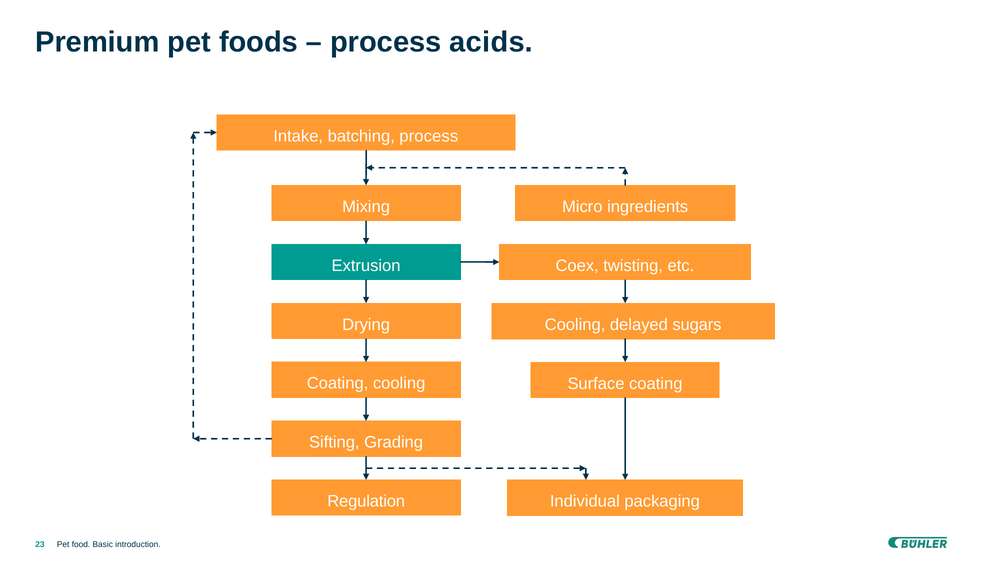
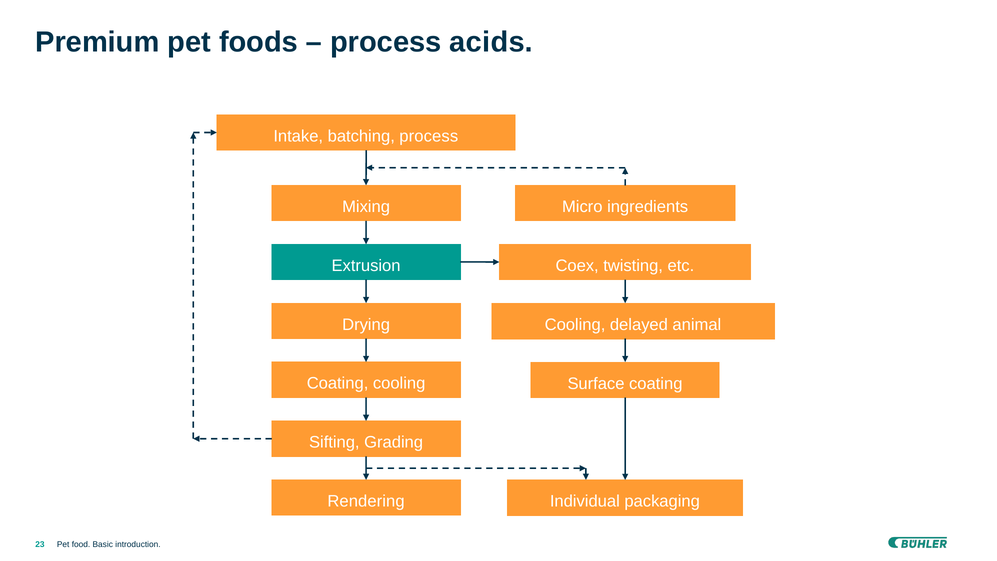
sugars: sugars -> animal (697, 325)
Regulation: Regulation -> Rendering (366, 501)
